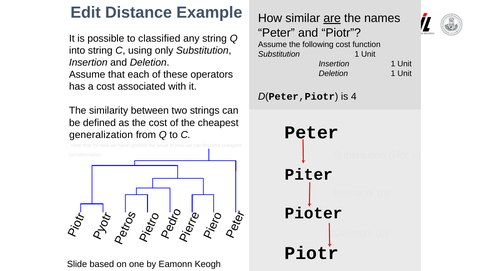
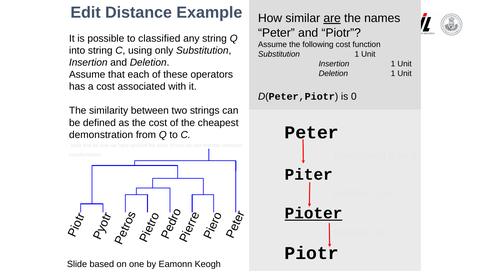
4: 4 -> 0 (354, 96)
generalization: generalization -> demonstration (101, 135)
Pioter underline: none -> present (314, 213)
